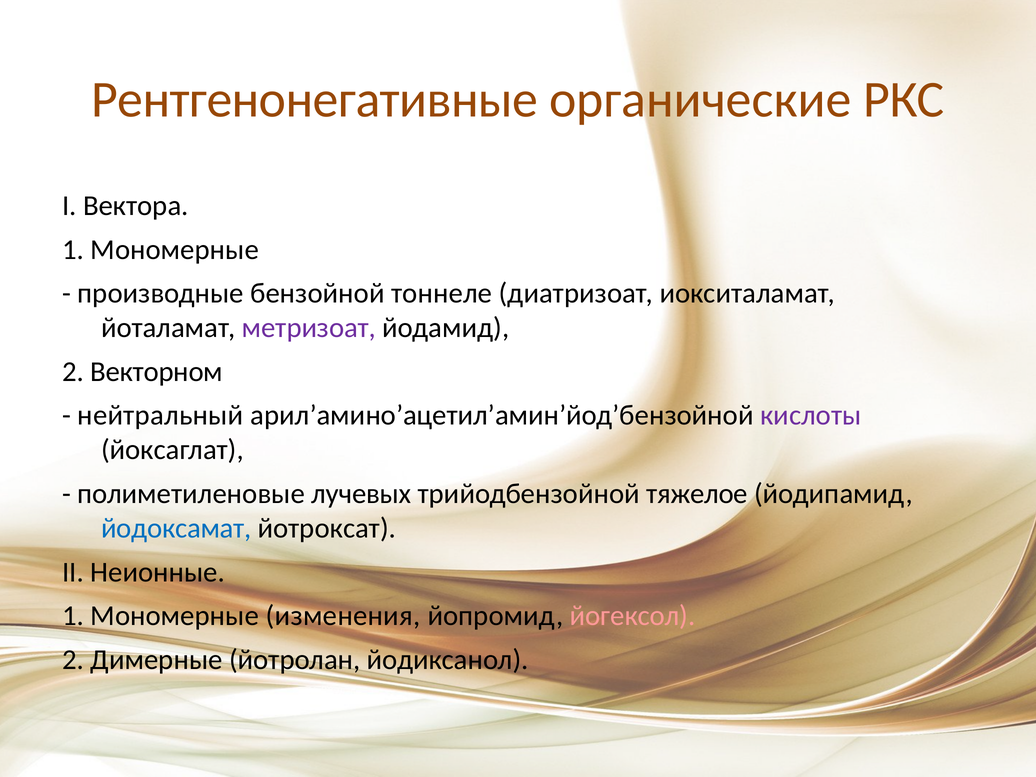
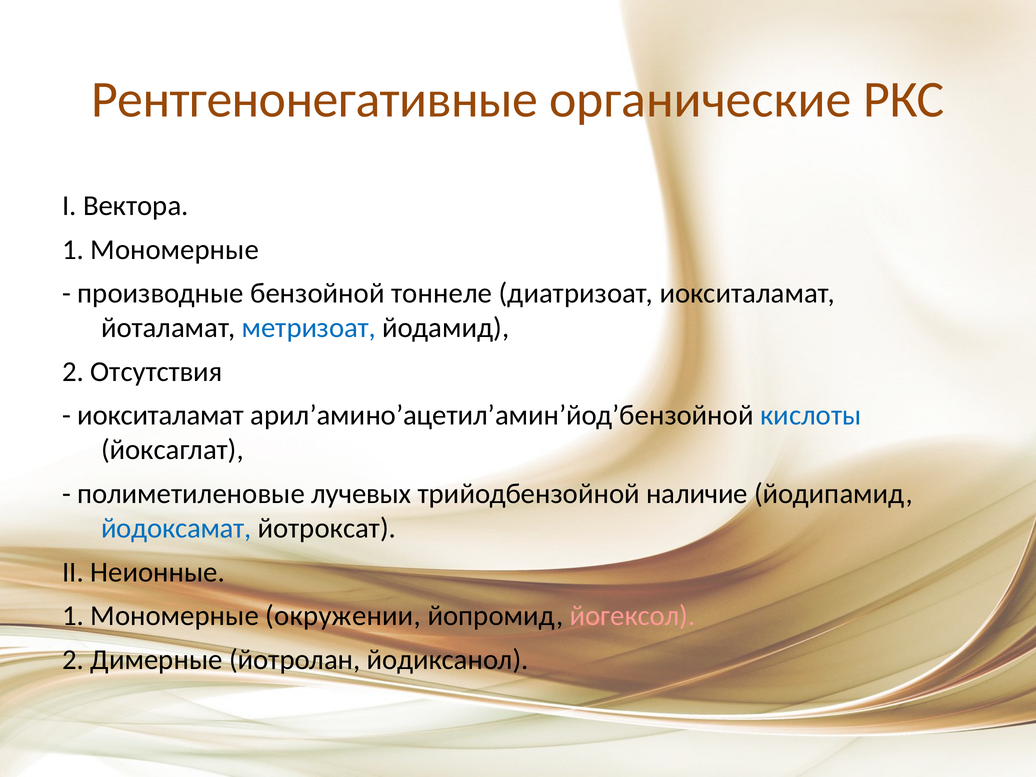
метризоат colour: purple -> blue (309, 328)
Векторном: Векторном -> Отсутствия (157, 372)
нейтральный: нейтральный -> иокситаламат (161, 415)
кислоты colour: purple -> blue (811, 415)
тяжелое: тяжелое -> наличие (697, 494)
изменения: изменения -> окружении (343, 616)
